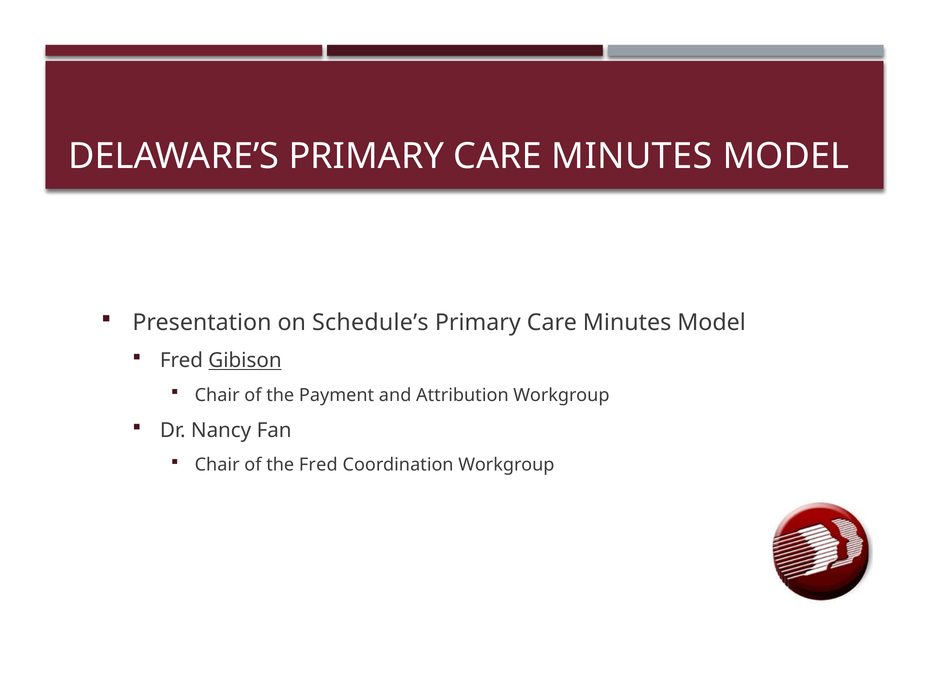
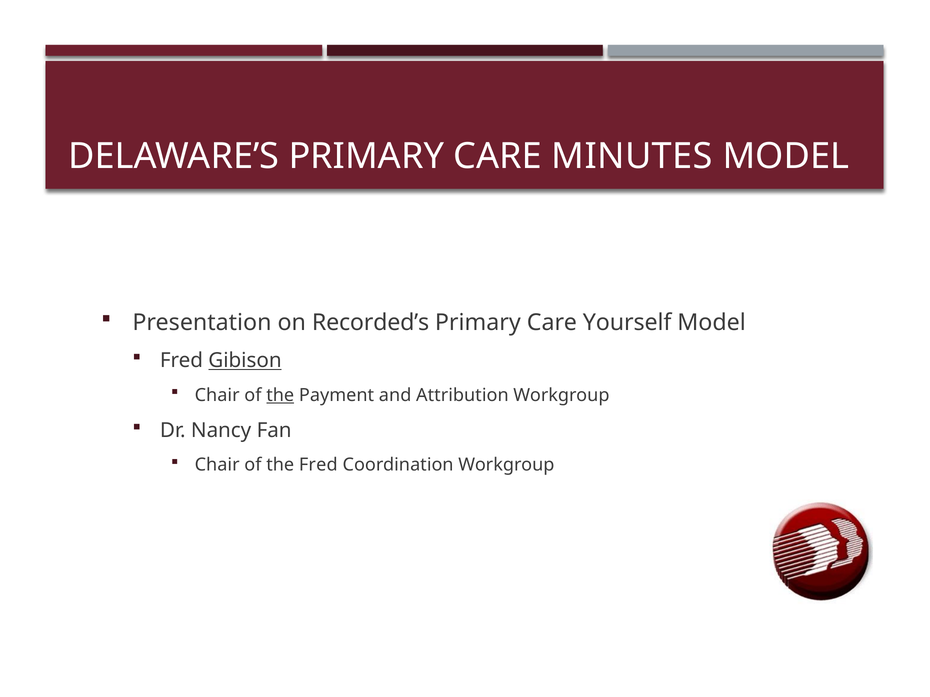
Schedule’s: Schedule’s -> Recorded’s (371, 323)
Minutes: Minutes -> Yourself (627, 323)
the underline: none -> present (280, 395)
